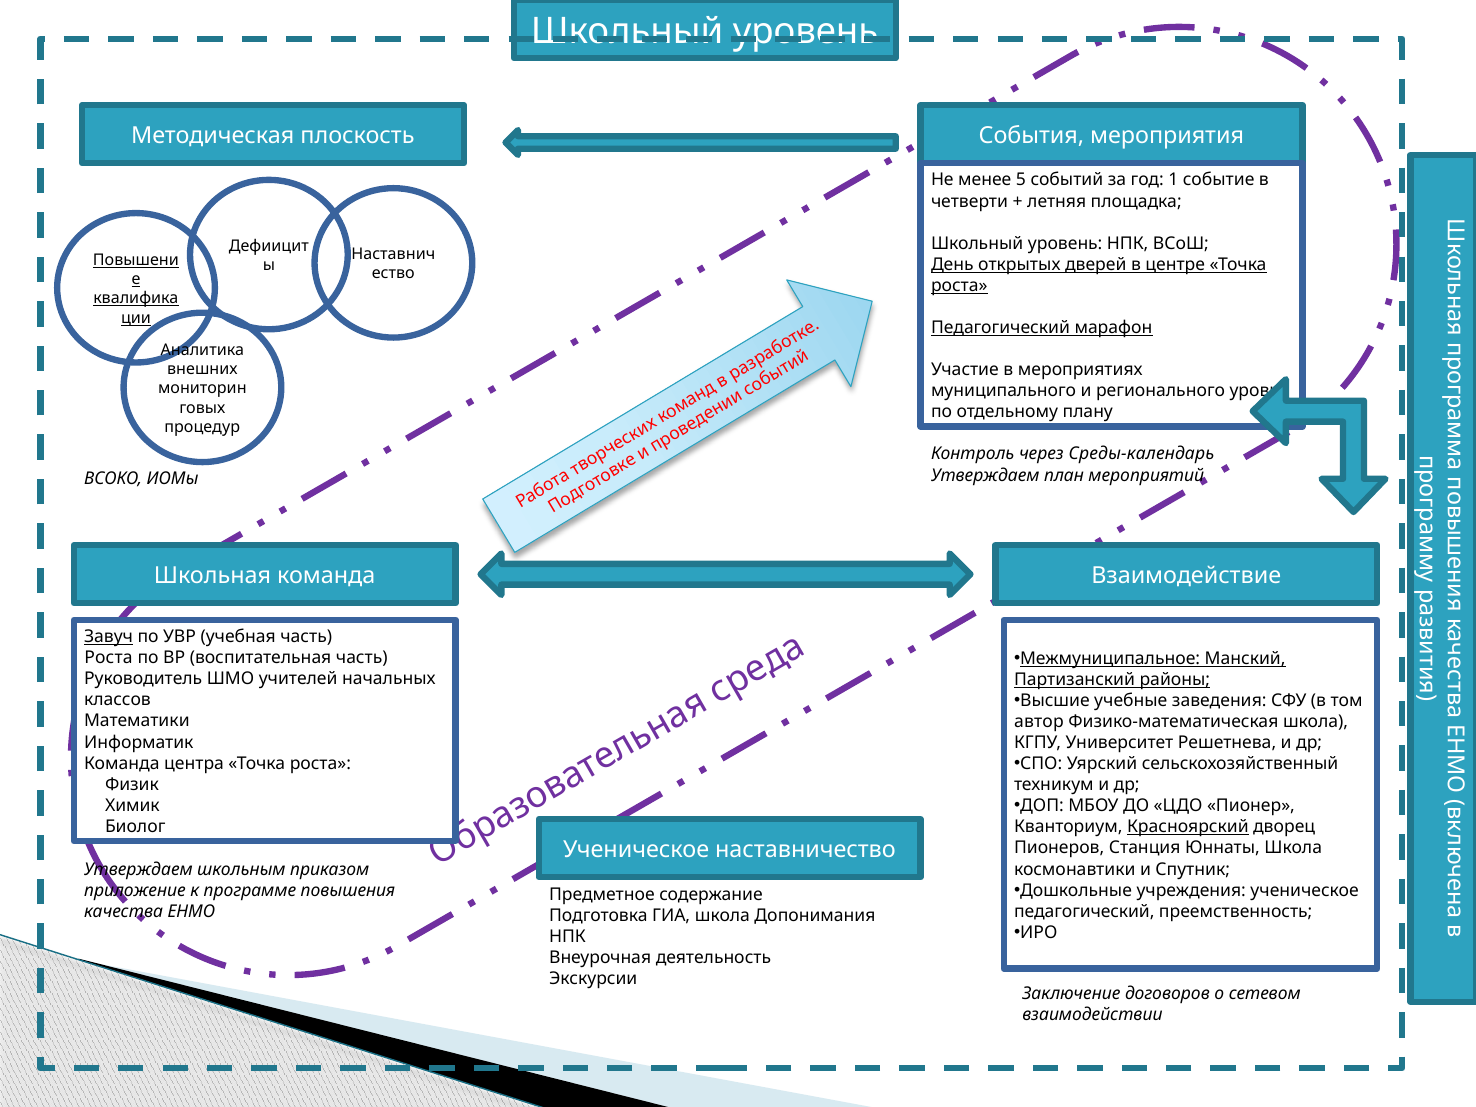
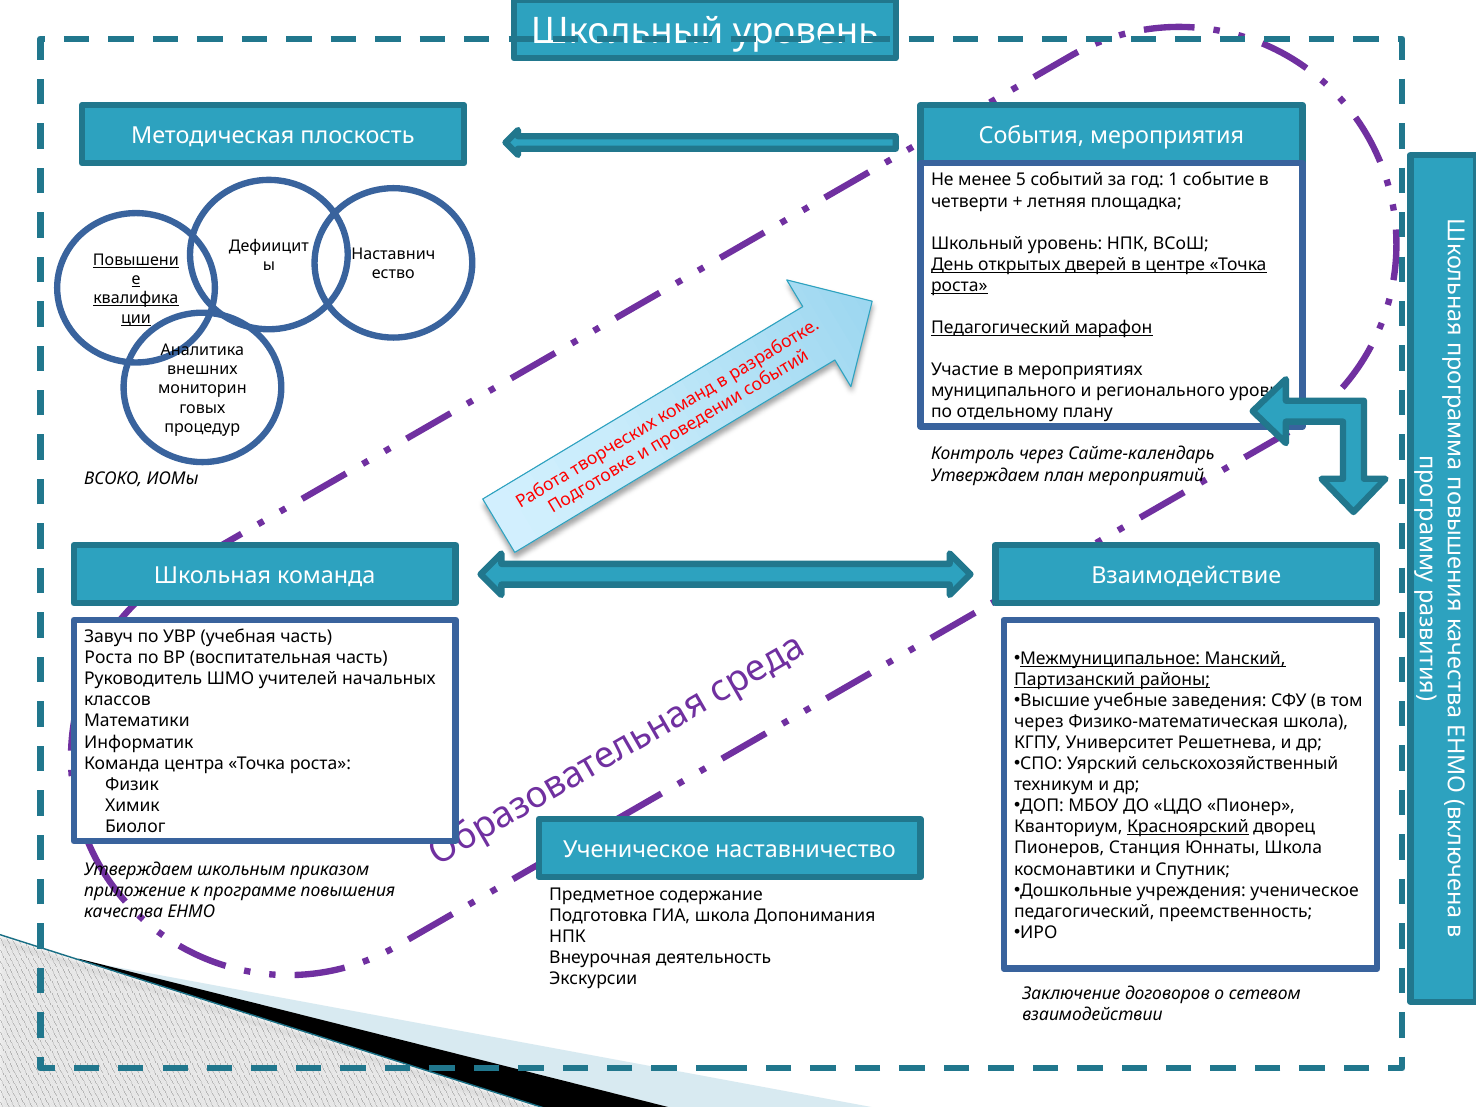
Среды-календарь: Среды-календарь -> Сайте-календарь (1142, 454)
Завуч underline: present -> none (109, 637)
автор: автор -> через (1039, 722)
